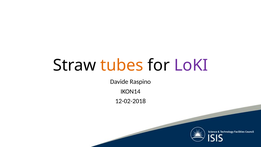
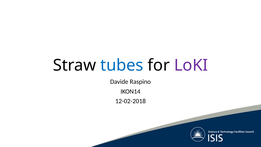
tubes colour: orange -> blue (122, 65)
